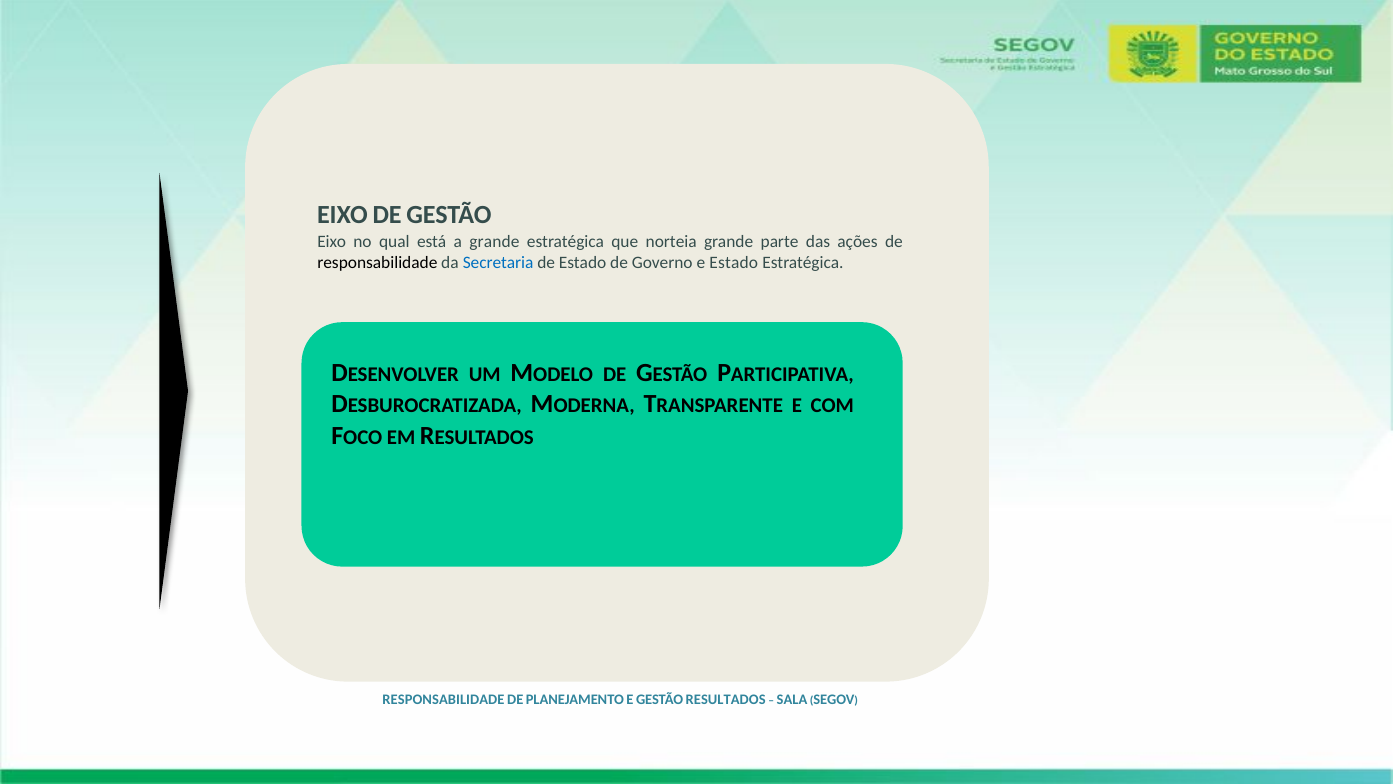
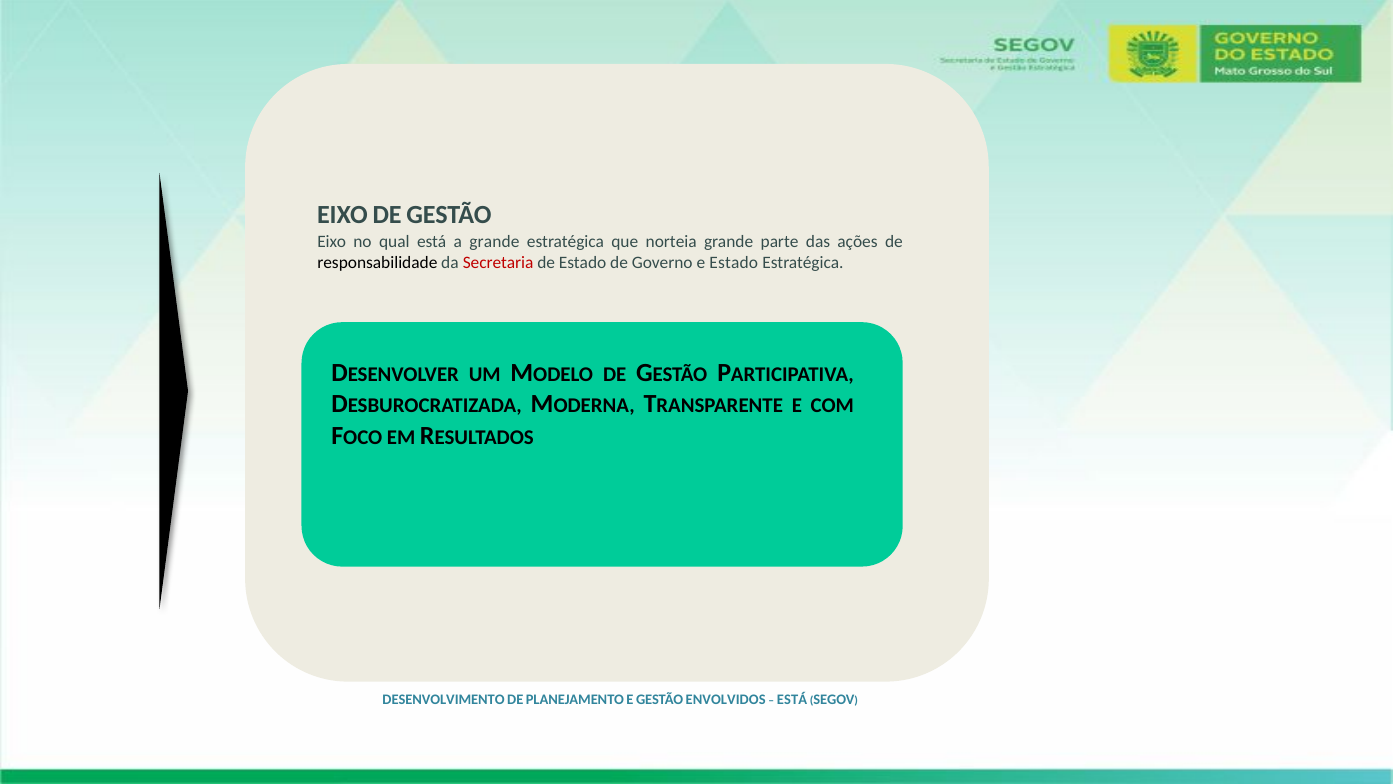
Secretaria colour: blue -> red (498, 262)
RESPONSABILIDADE: RESPONSABILIDADE -> DESENVOLVIMENTO (444, 700)
RESULTADOS: RESULTADOS -> ENVOLVIDOS (726, 700)
SALA: SALA -> ESTÁ (792, 700)
